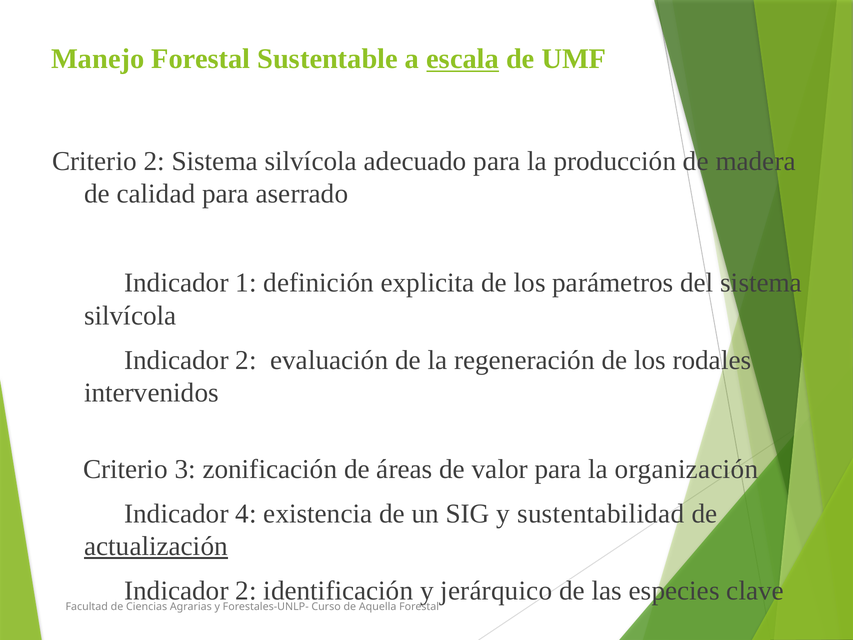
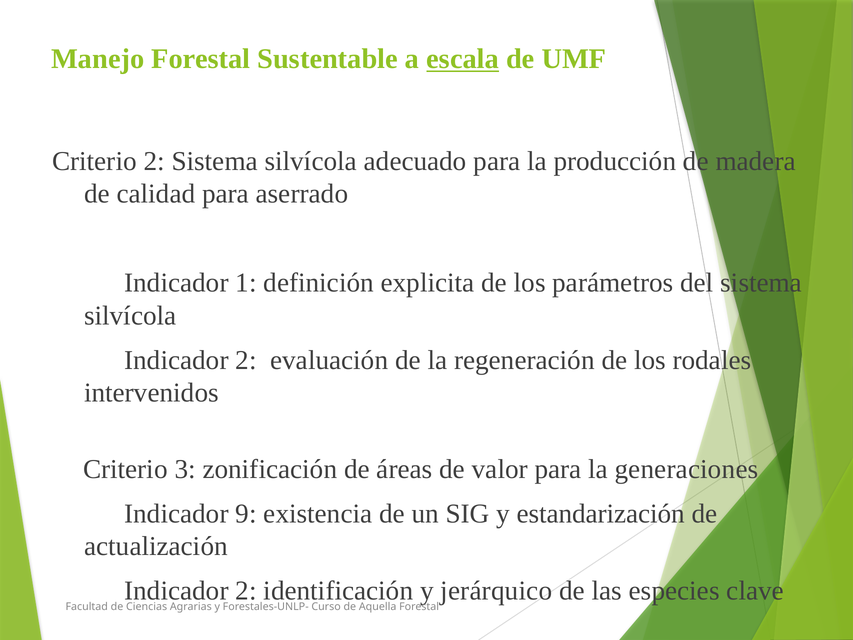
organización: organización -> generaciones (687, 469)
4: 4 -> 9 (246, 513)
sustentabilidad: sustentabilidad -> estandarización (601, 513)
actualización underline: present -> none (156, 546)
